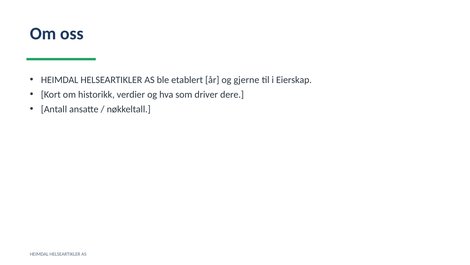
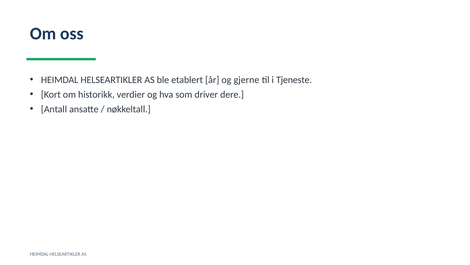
Eierskap: Eierskap -> Tjeneste (294, 80)
